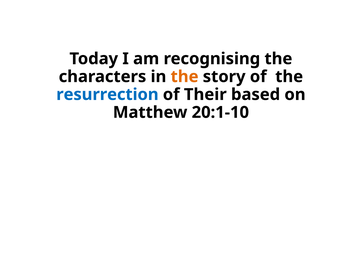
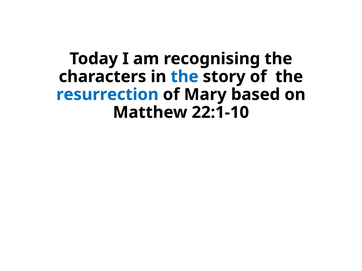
the colour: orange -> blue (185, 77)
Their: Their -> Mary (205, 95)
20:1-10: 20:1-10 -> 22:1-10 (220, 113)
